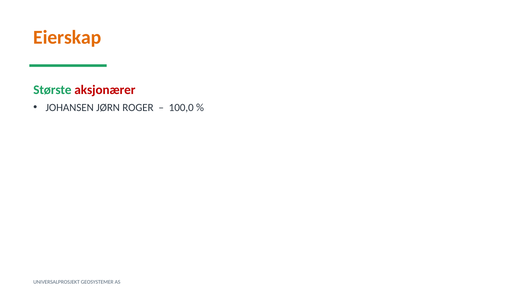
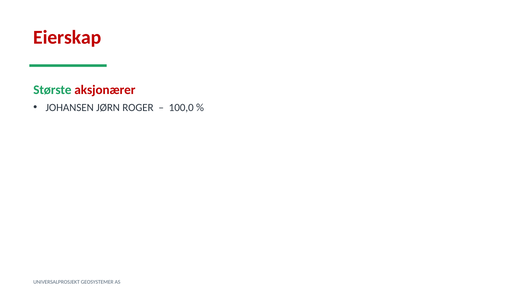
Eierskap colour: orange -> red (67, 37)
